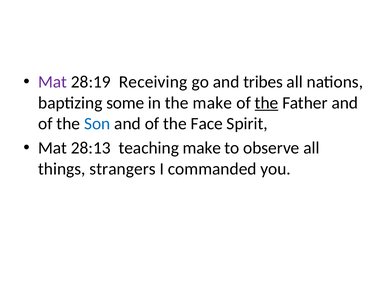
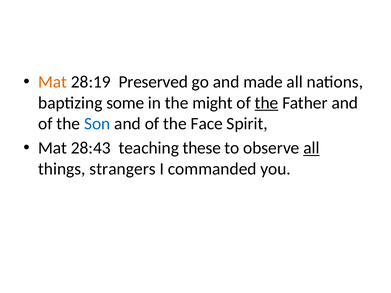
Mat colour: purple -> orange (53, 82)
Receiving: Receiving -> Preserved (153, 82)
tribes: tribes -> made (263, 82)
the make: make -> might (213, 103)
28:13: 28:13 -> 28:43 (91, 148)
teaching make: make -> these (202, 148)
all underline: none -> present (311, 148)
